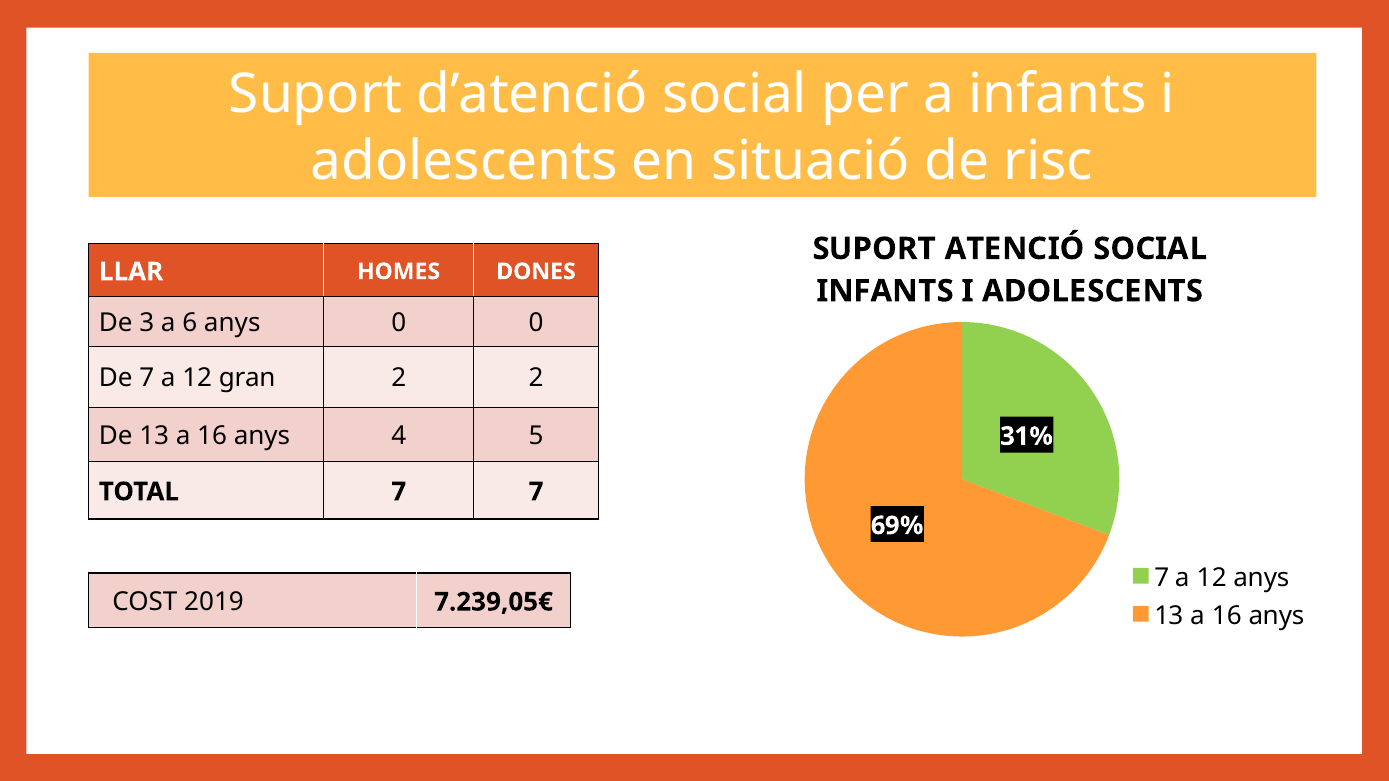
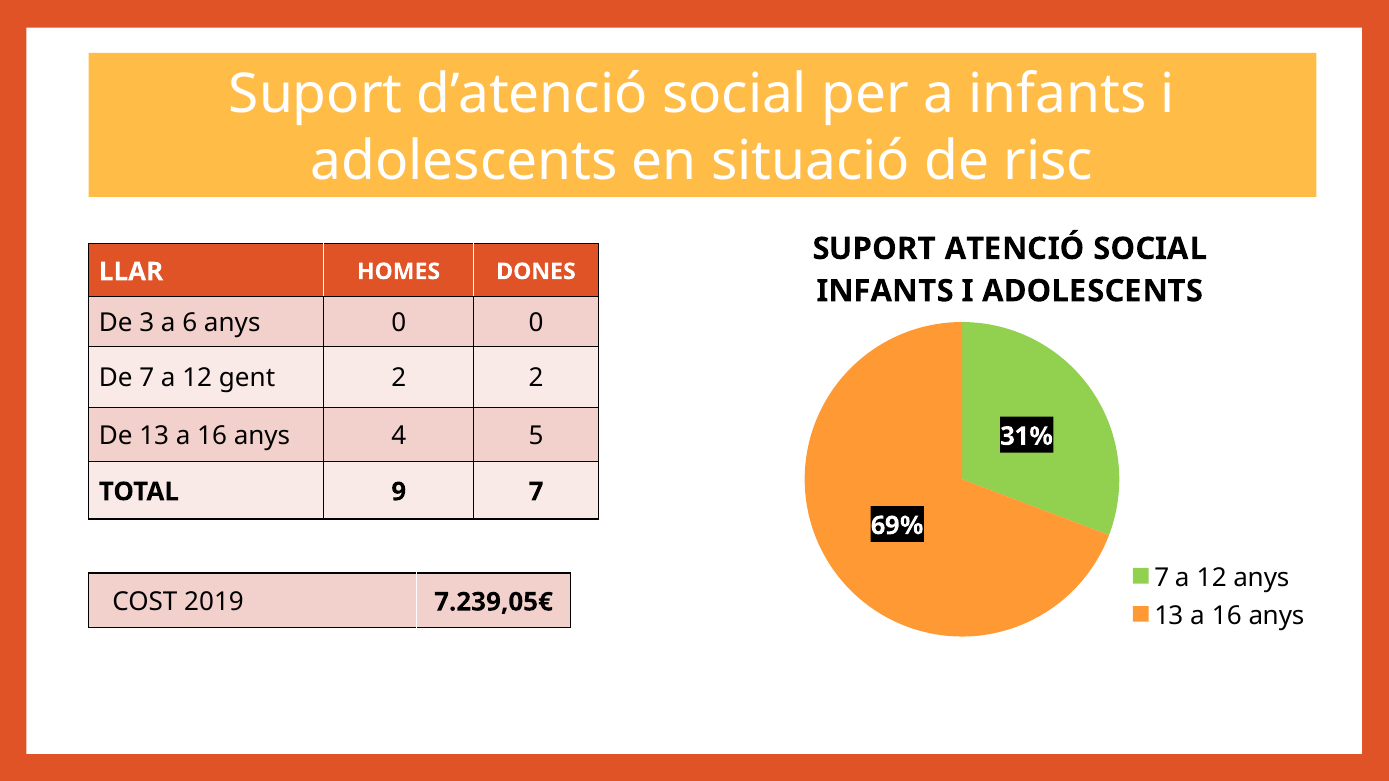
gran: gran -> gent (247, 378)
TOTAL 7: 7 -> 9 (399, 492)
